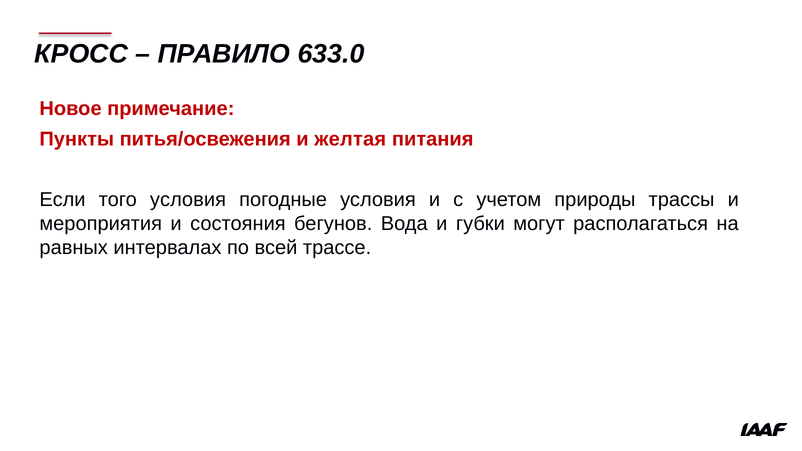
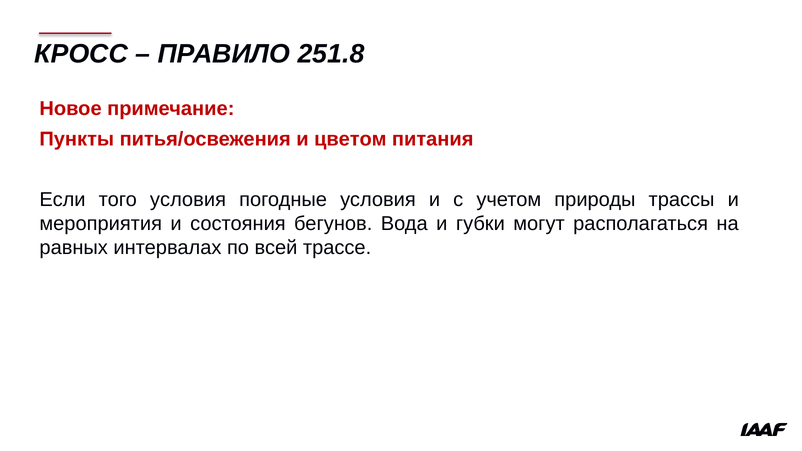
633.0: 633.0 -> 251.8 (331, 54)
желтая: желтая -> цветом (350, 139)
